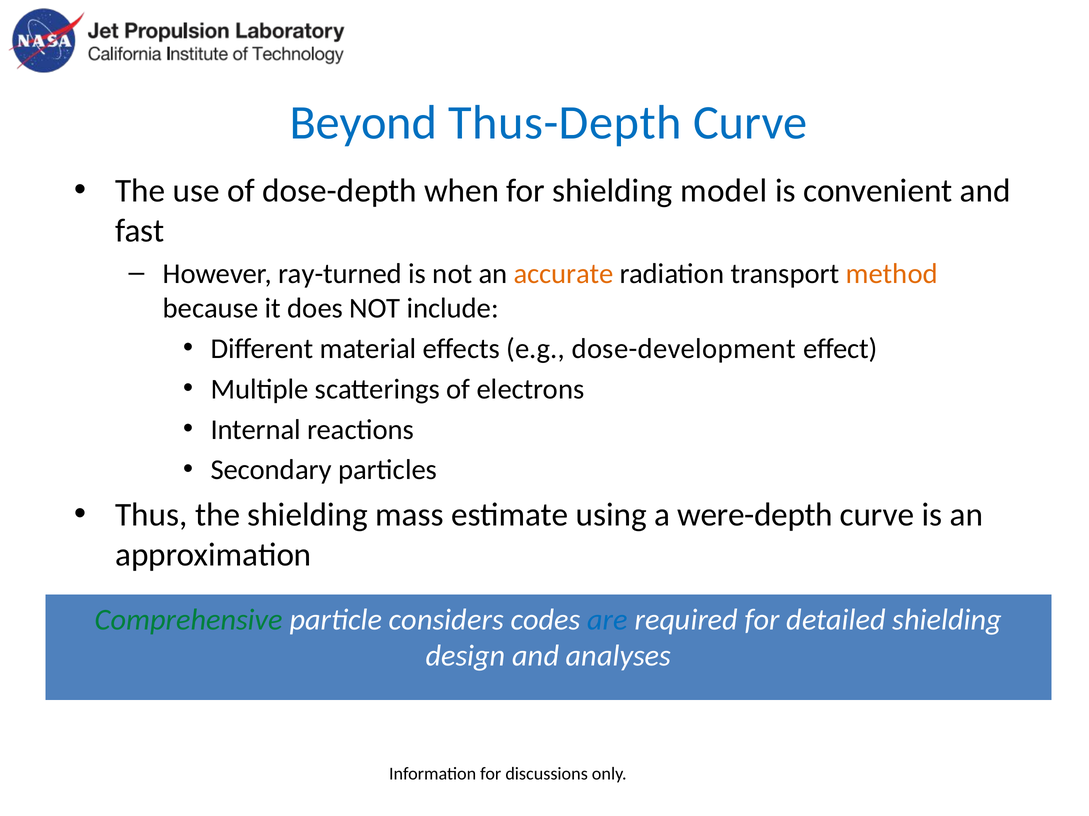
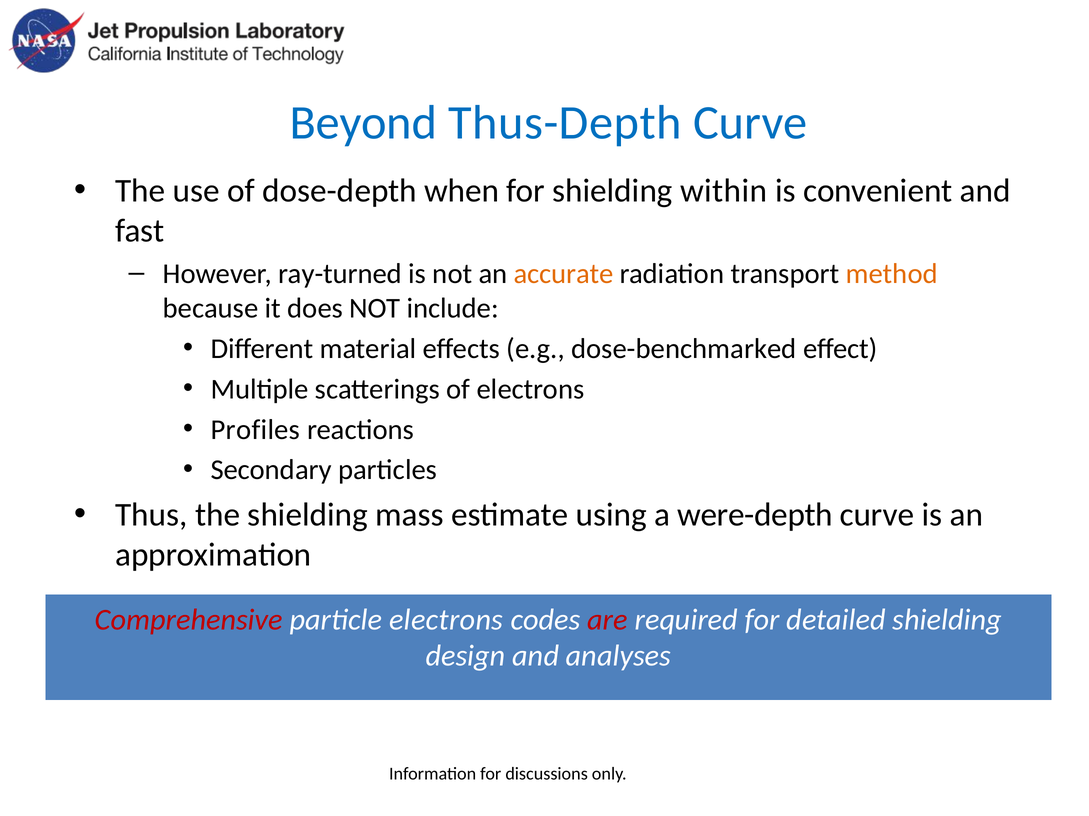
model: model -> within (724, 191)
dose-development: dose-development -> dose-benchmarked (684, 349)
Internal: Internal -> Profiles (255, 430)
Comprehensive colour: green -> red (189, 620)
particle considers: considers -> electrons (446, 620)
are colour: blue -> red (608, 620)
